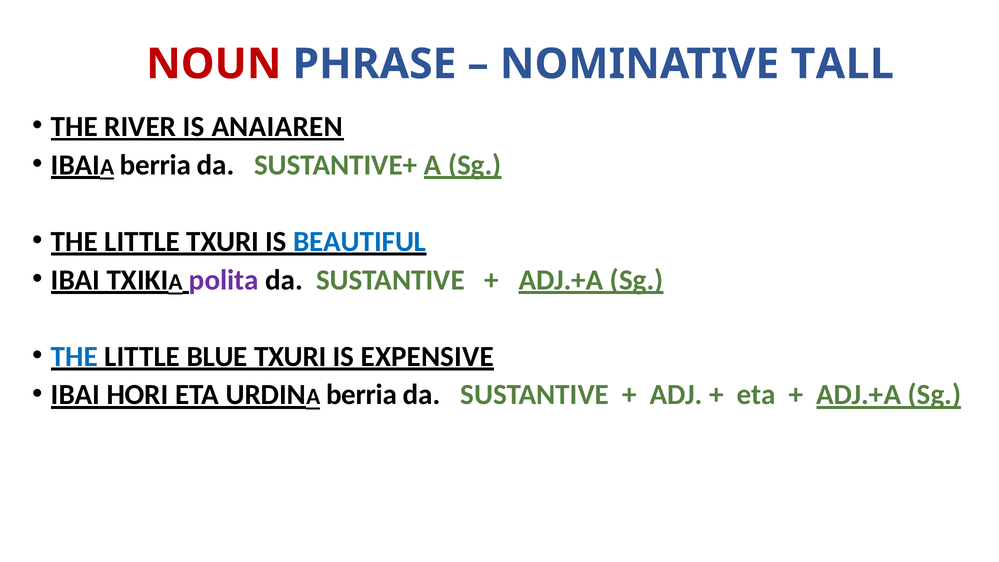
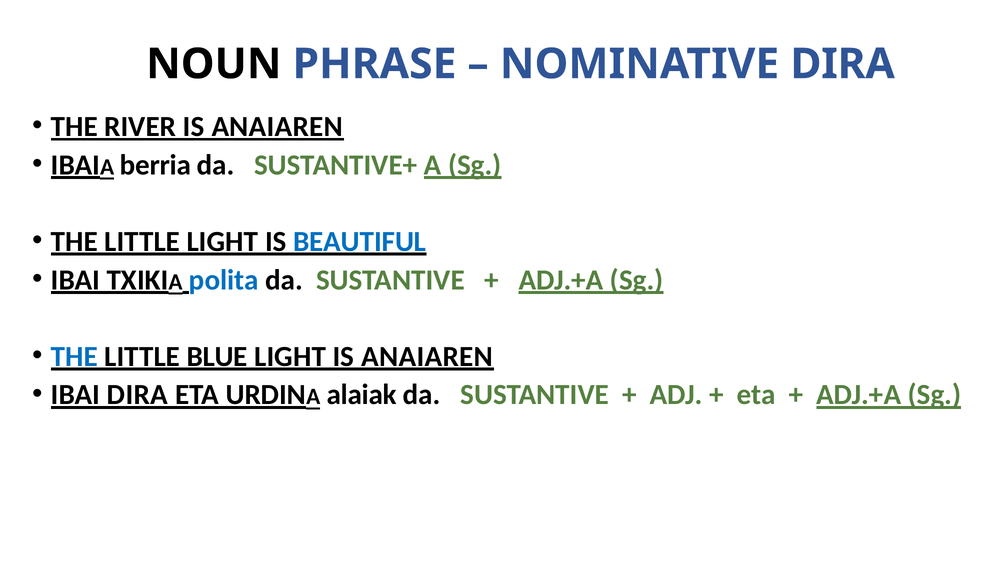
NOUN colour: red -> black (214, 64)
NOMINATIVE TALL: TALL -> DIRA (843, 64)
LITTLE TXURI: TXURI -> LIGHT (222, 242)
polita colour: purple -> blue (224, 280)
BLUE TXURI: TXURI -> LIGHT (290, 357)
EXPENSIVE: EXPENSIVE -> ANAIAREN (427, 357)
IBAI HORI: HORI -> DIRA (137, 395)
berria: berria -> alaiak (362, 395)
